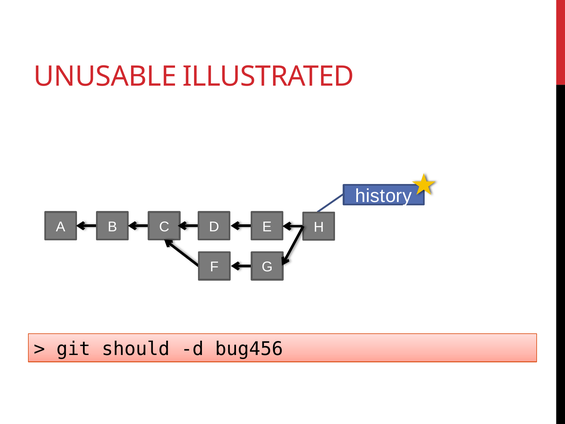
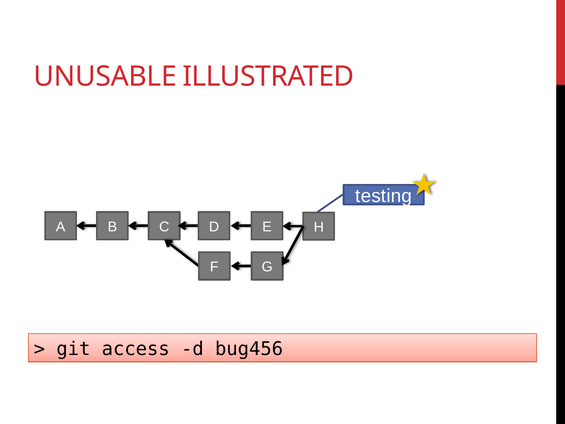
history: history -> testing (384, 196)
should: should -> access (136, 349)
